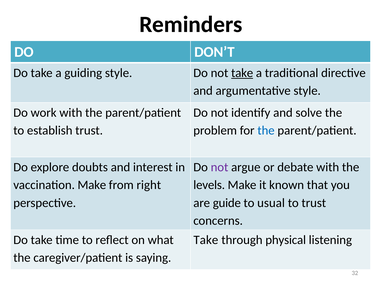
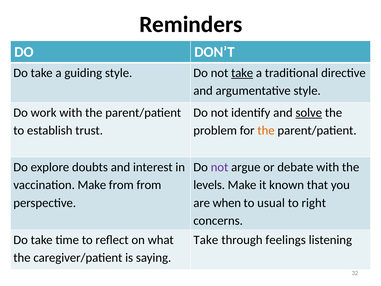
solve underline: none -> present (309, 113)
the colour: blue -> orange (266, 130)
from right: right -> from (149, 185)
guide: guide -> when (227, 203)
to trust: trust -> right (314, 203)
physical: physical -> feelings (286, 240)
